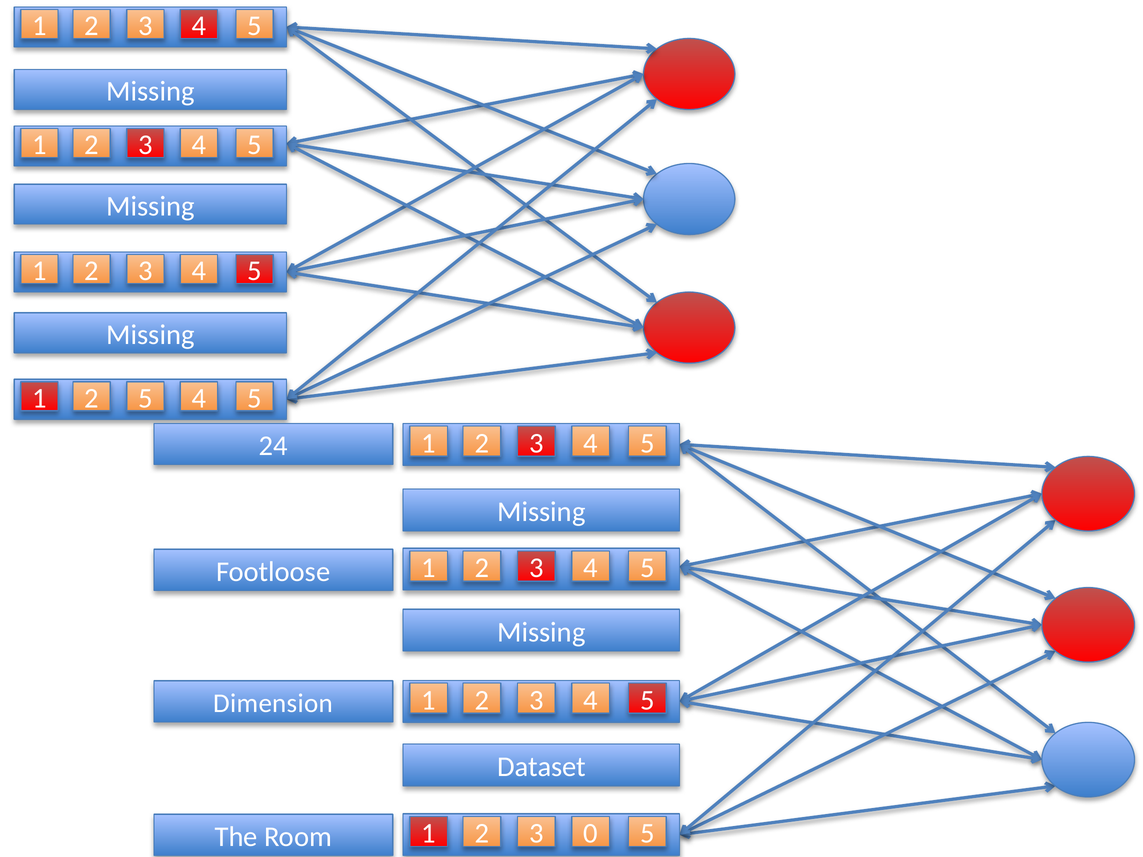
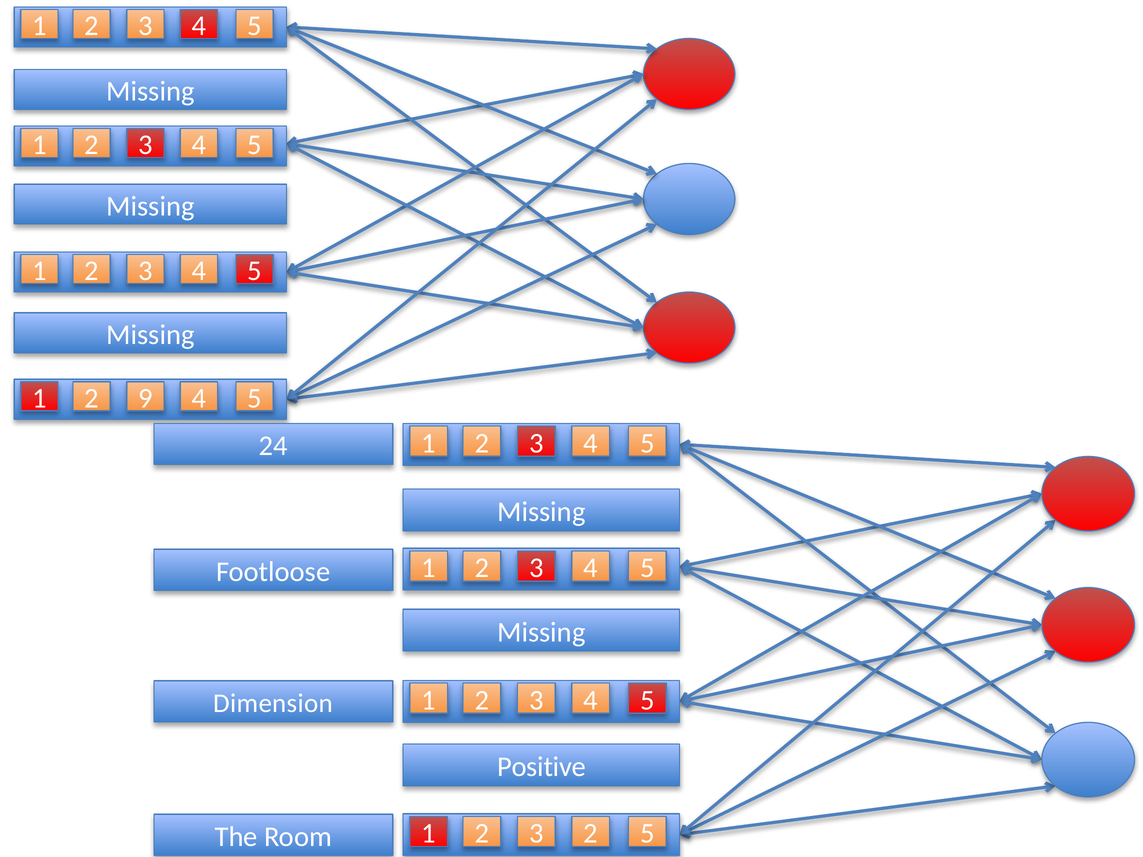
2 5: 5 -> 9 (145, 398)
Dataset: Dataset -> Positive (541, 767)
3 0: 0 -> 2 (591, 834)
